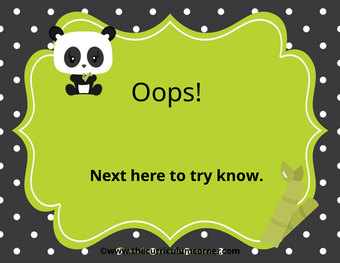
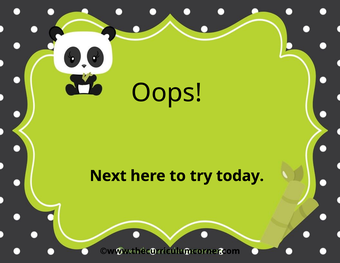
know: know -> today (240, 176)
